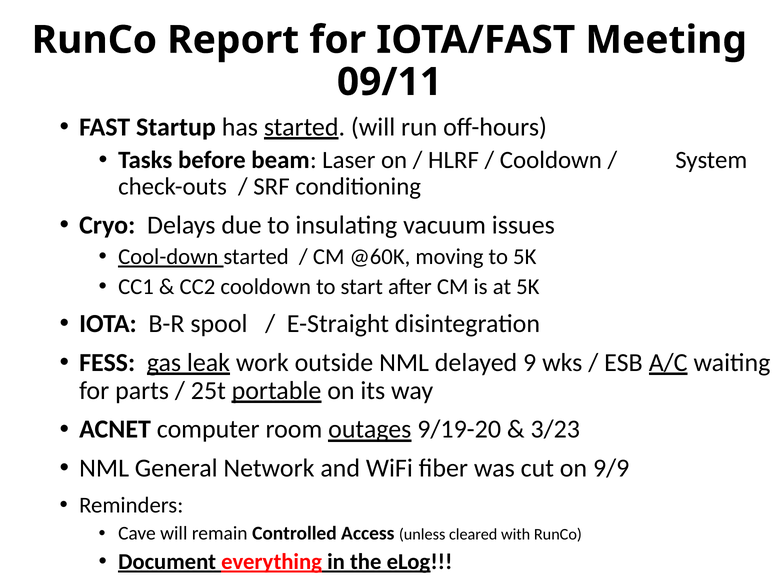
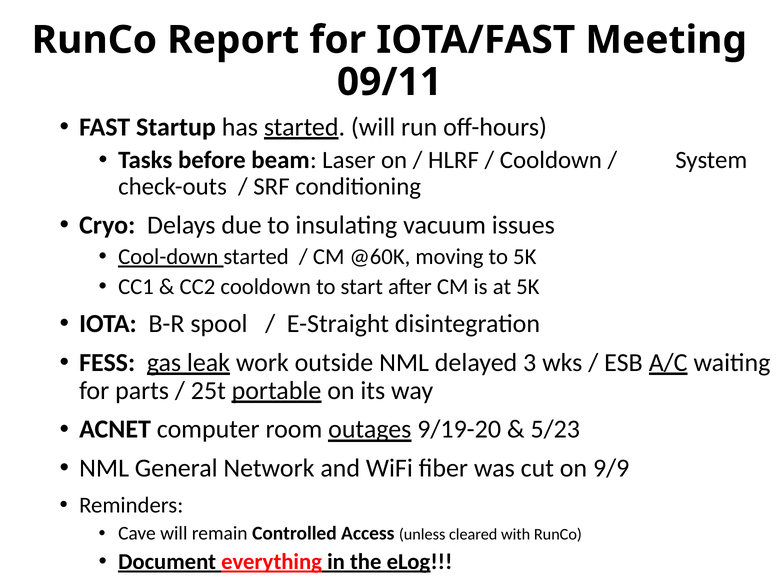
9: 9 -> 3 (530, 363)
3/23: 3/23 -> 5/23 (555, 430)
